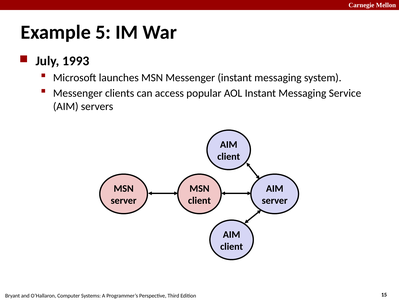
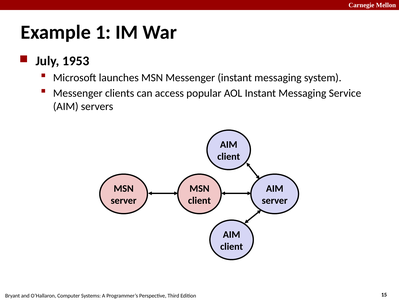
5: 5 -> 1 (103, 32)
1993: 1993 -> 1953 (76, 61)
